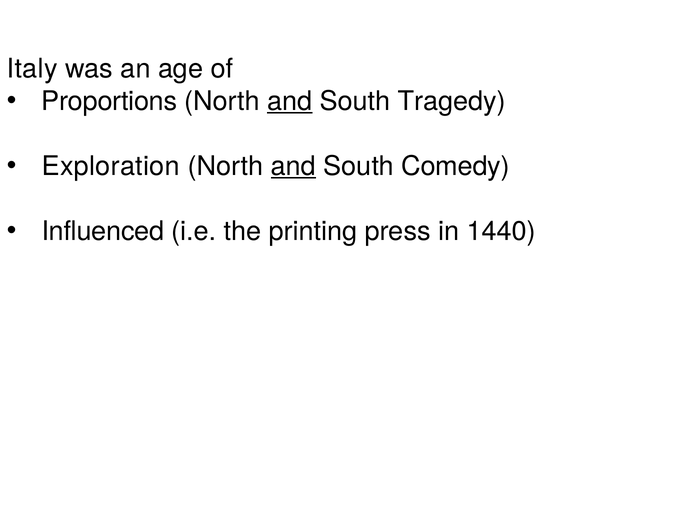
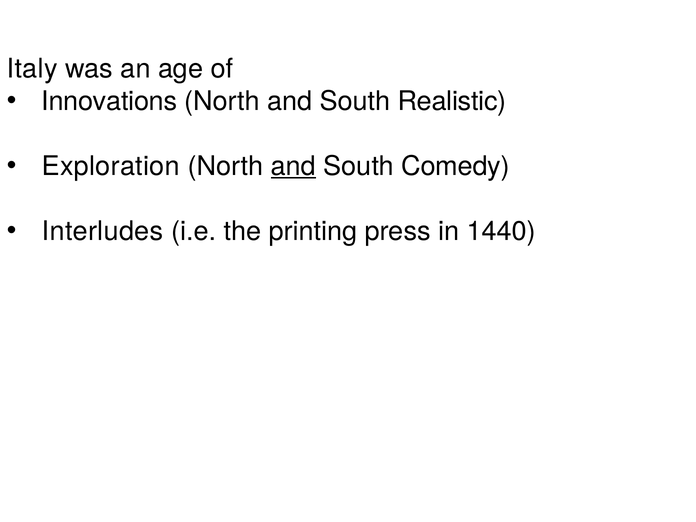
Proportions: Proportions -> Innovations (109, 101)
and underline: present -> none (290, 101)
Tragedy: Tragedy -> Realistic (452, 101)
Influenced: Influenced -> Interludes (103, 231)
